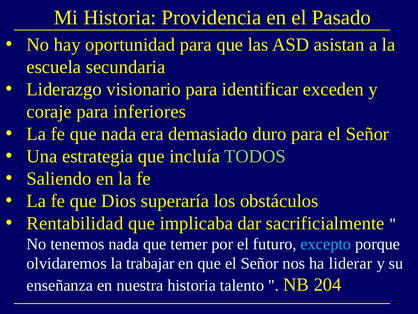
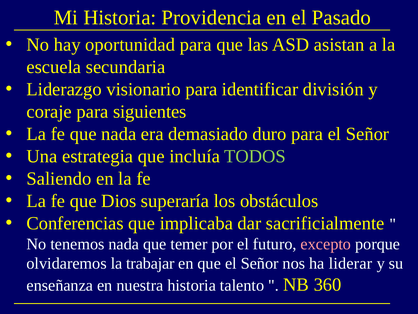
exceden: exceden -> división (333, 89)
inferiores: inferiores -> siguientes (150, 111)
Rentabilidad: Rentabilidad -> Conferencias (75, 223)
excepto colour: light blue -> pink (326, 244)
204: 204 -> 360 (328, 284)
